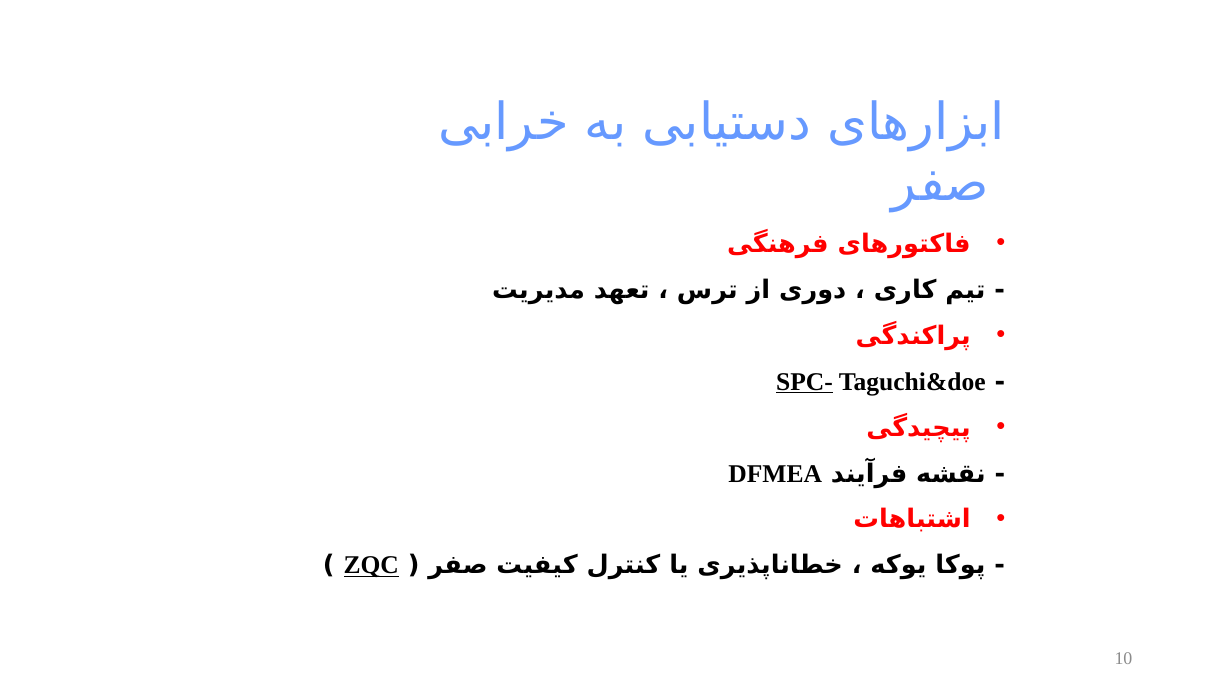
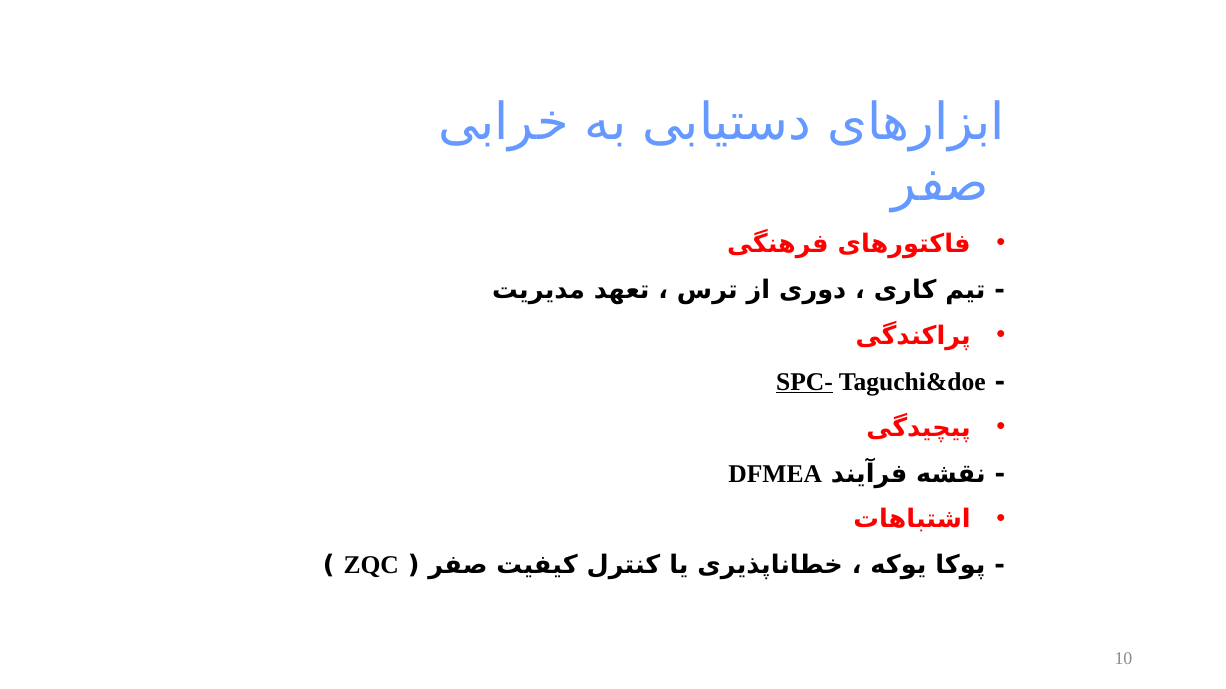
ZQC underline: present -> none (371, 566)
